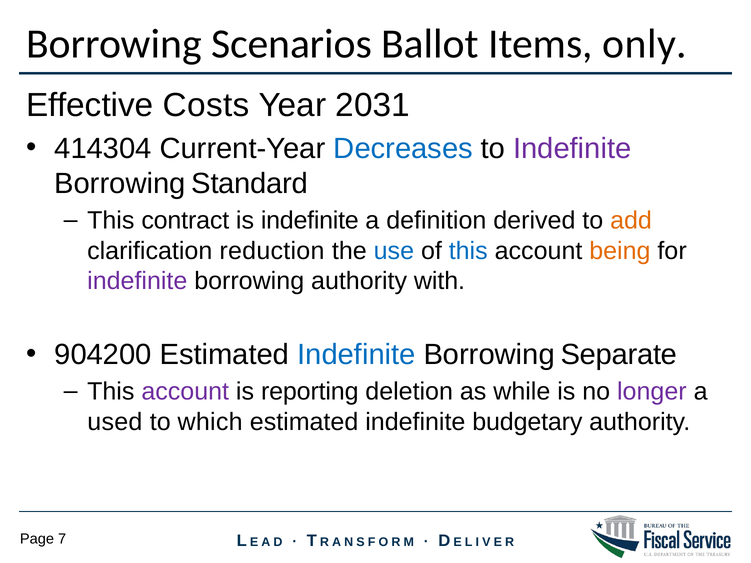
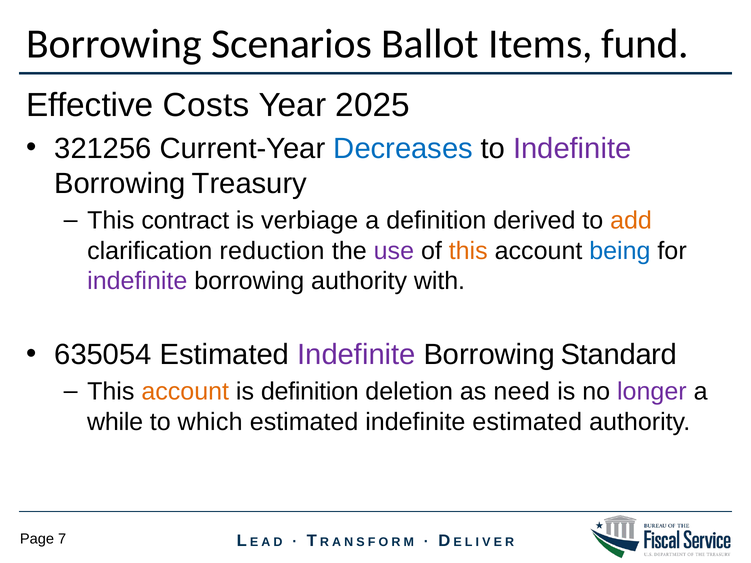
only: only -> fund (645, 44)
2031: 2031 -> 2025 (373, 105)
414304: 414304 -> 321256 (103, 148)
Standard: Standard -> Treasury (249, 184)
is indefinite: indefinite -> verbiage (310, 221)
use colour: blue -> purple (394, 251)
this colour: blue -> orange (468, 251)
being colour: orange -> blue (620, 251)
904200: 904200 -> 635054 (103, 355)
Indefinite colour: blue -> purple (356, 355)
Separate: Separate -> Standard (619, 355)
account colour: purple -> orange (185, 392)
is reporting: reporting -> definition (310, 392)
while: while -> need (522, 392)
used: used -> while (115, 422)
indefinite budgetary: budgetary -> estimated (527, 422)
